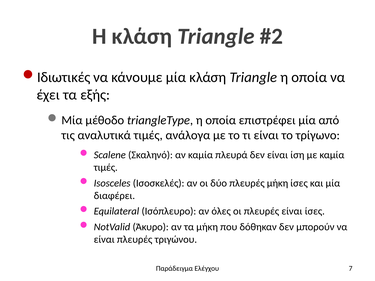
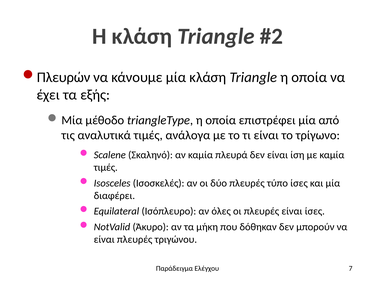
Ιδιωτικές: Ιδιωτικές -> Πλευρών (64, 77)
πλευρές μήκη: μήκη -> τύπο (277, 183)
